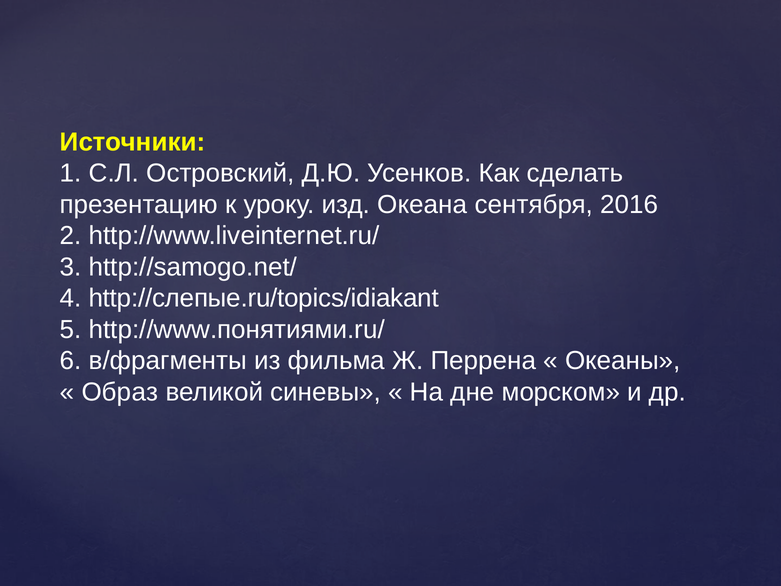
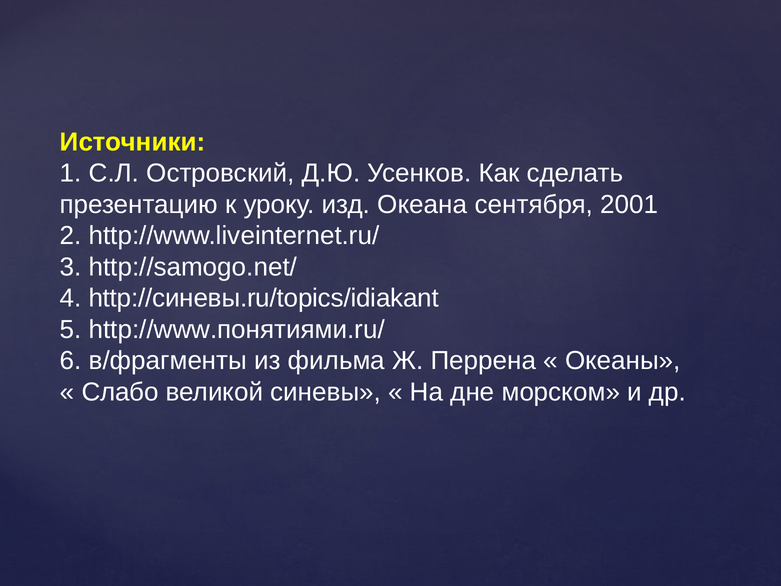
2016: 2016 -> 2001 (629, 204)
http://слепые.ru/topics/idiakant: http://слепые.ru/topics/idiakant -> http://синевы.ru/topics/idiakant (264, 298)
Образ: Образ -> Слабо (120, 392)
